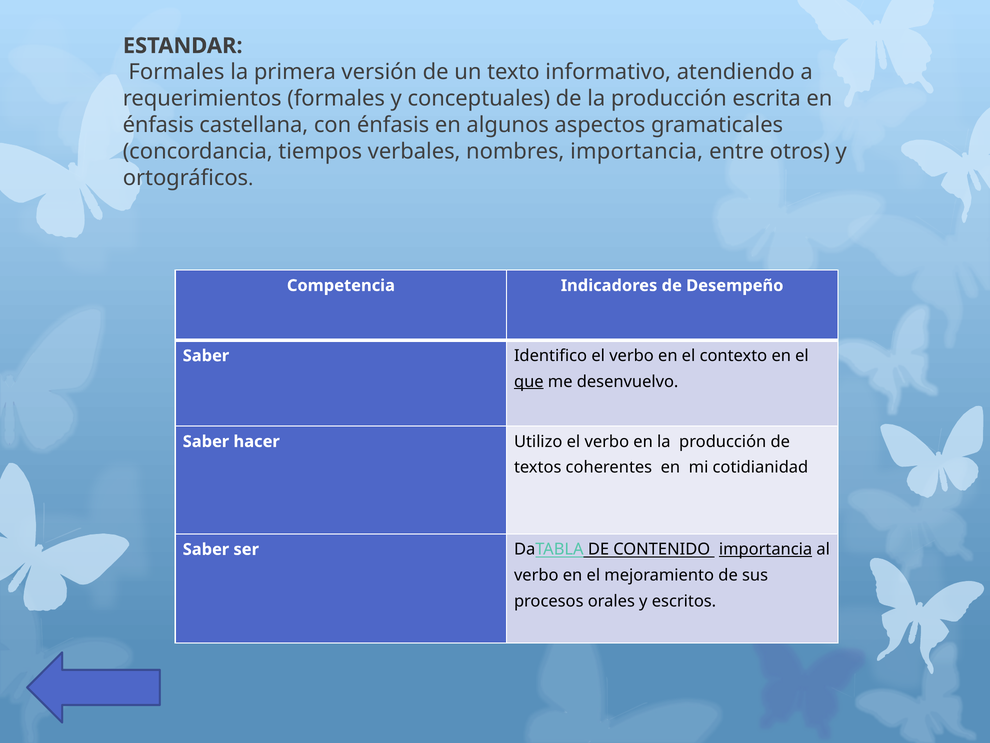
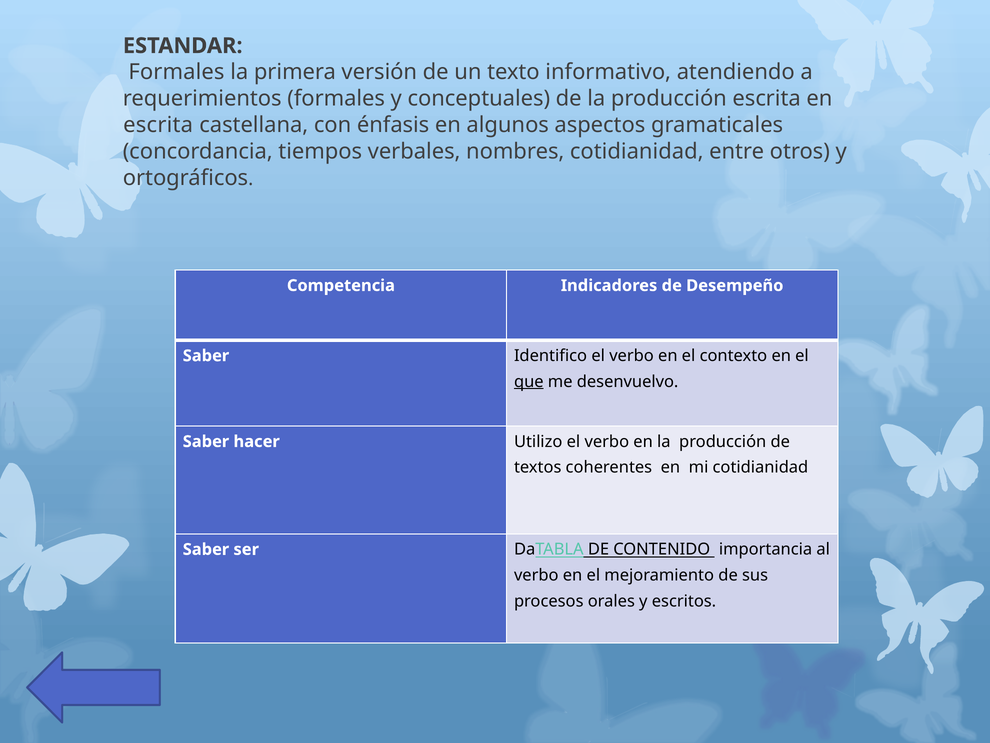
énfasis: énfasis -> escrita (158, 125)
nombres importancia: importancia -> cotidianidad (637, 151)
importancia underline: present -> none (766, 549)
